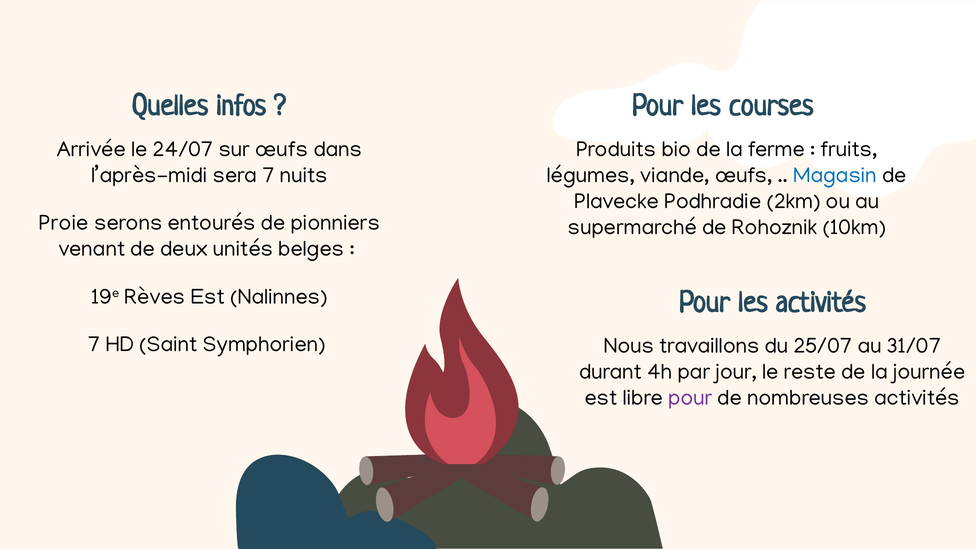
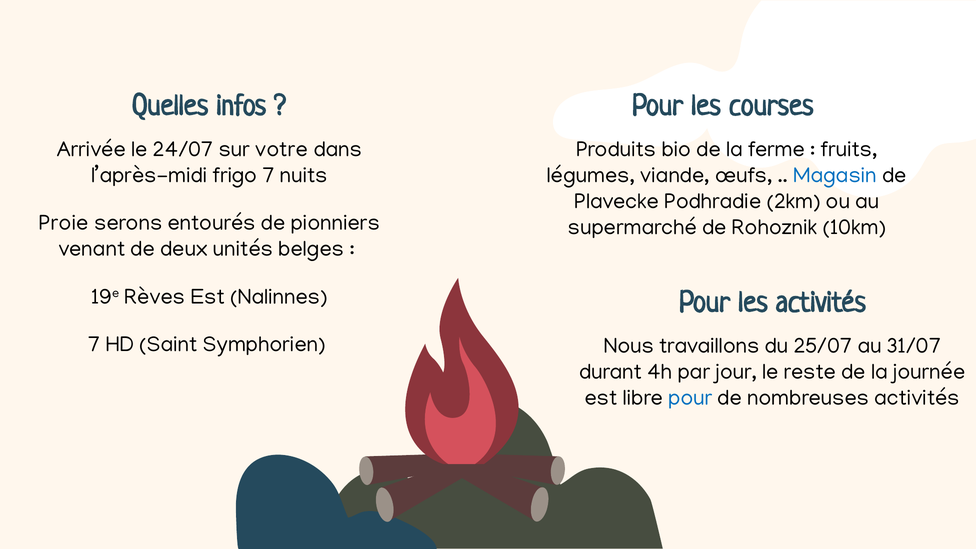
sur œufs: œufs -> votre (282, 149)
sera: sera -> frigo (235, 175)
pour colour: purple -> blue (690, 398)
